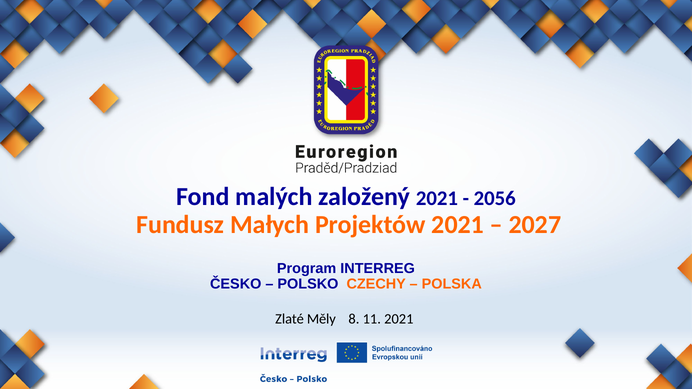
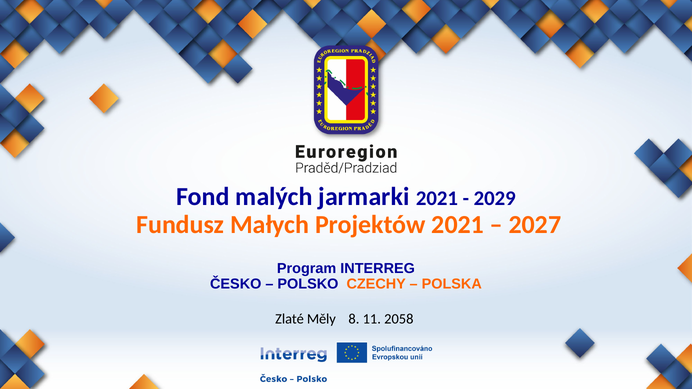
založený: založený -> jarmarki (364, 197)
2056: 2056 -> 2029 (495, 199)
11 2021: 2021 -> 2058 (399, 319)
